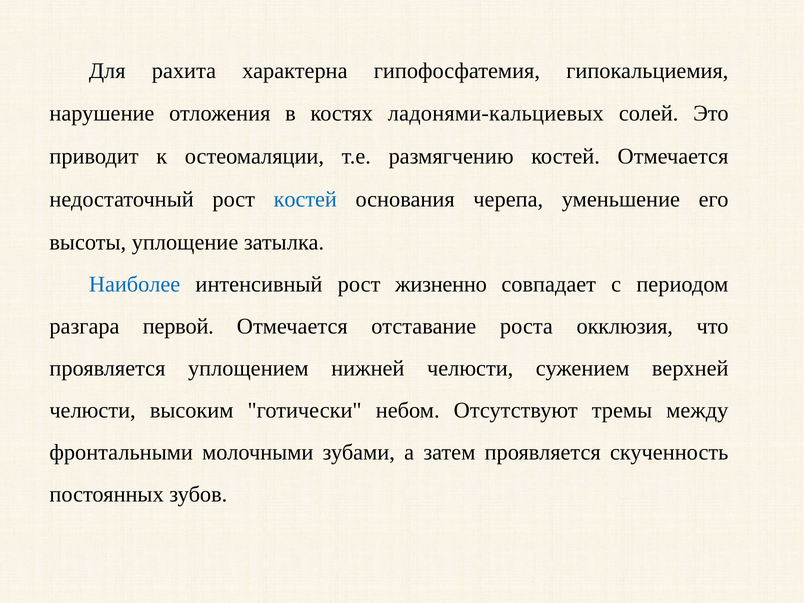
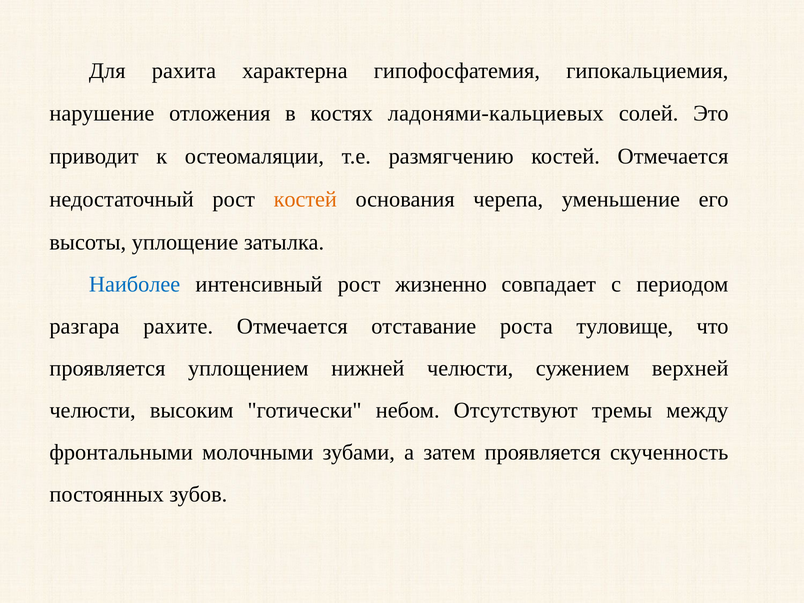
костей colour: blue -> orange (305, 199)
первой: первой -> рахите (178, 326)
окклюзия: окклюзия -> туловище (625, 326)
